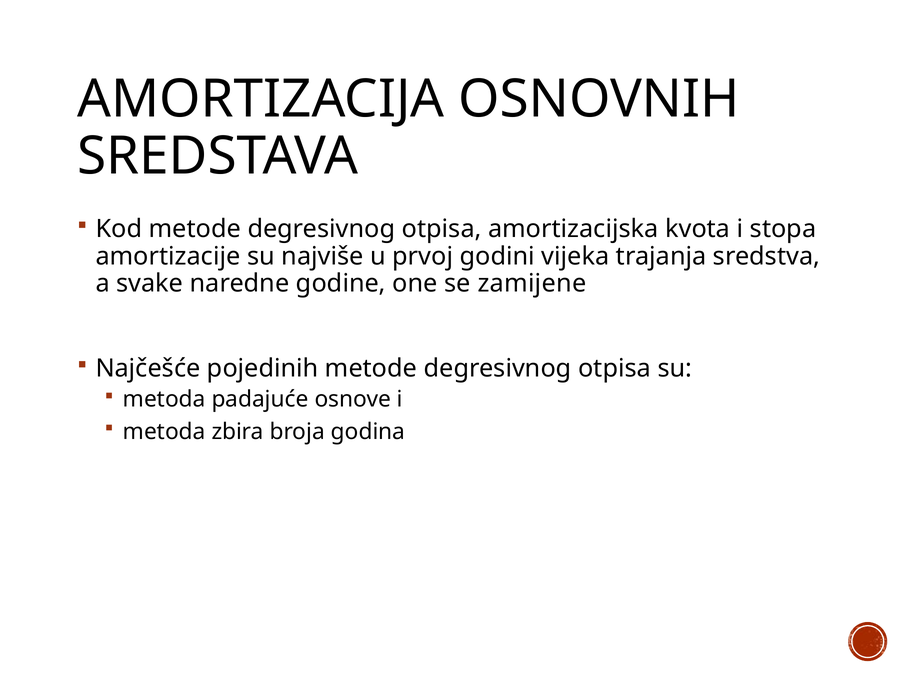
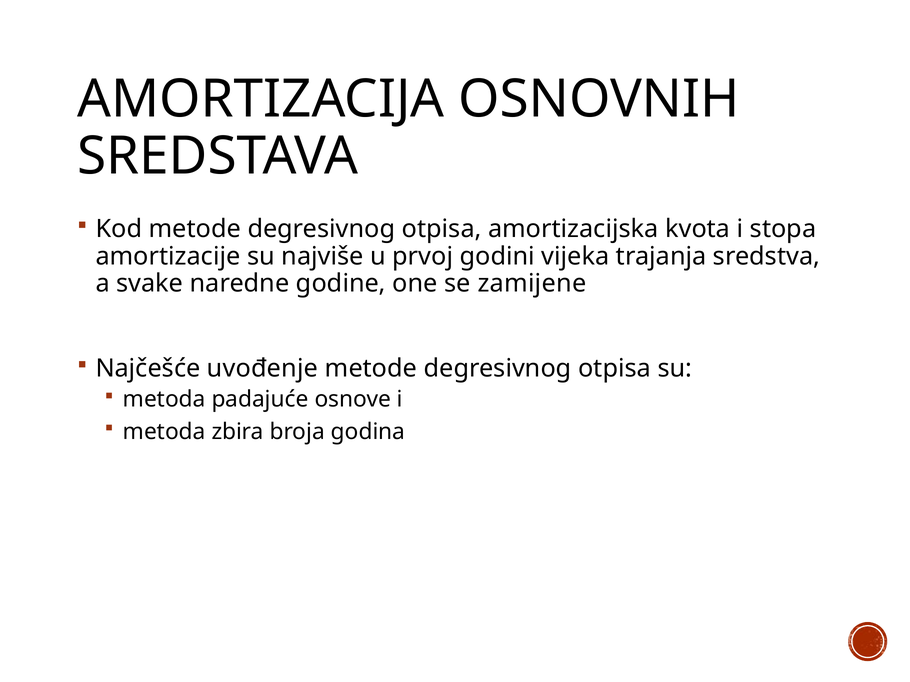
pojedinih: pojedinih -> uvođenje (263, 369)
